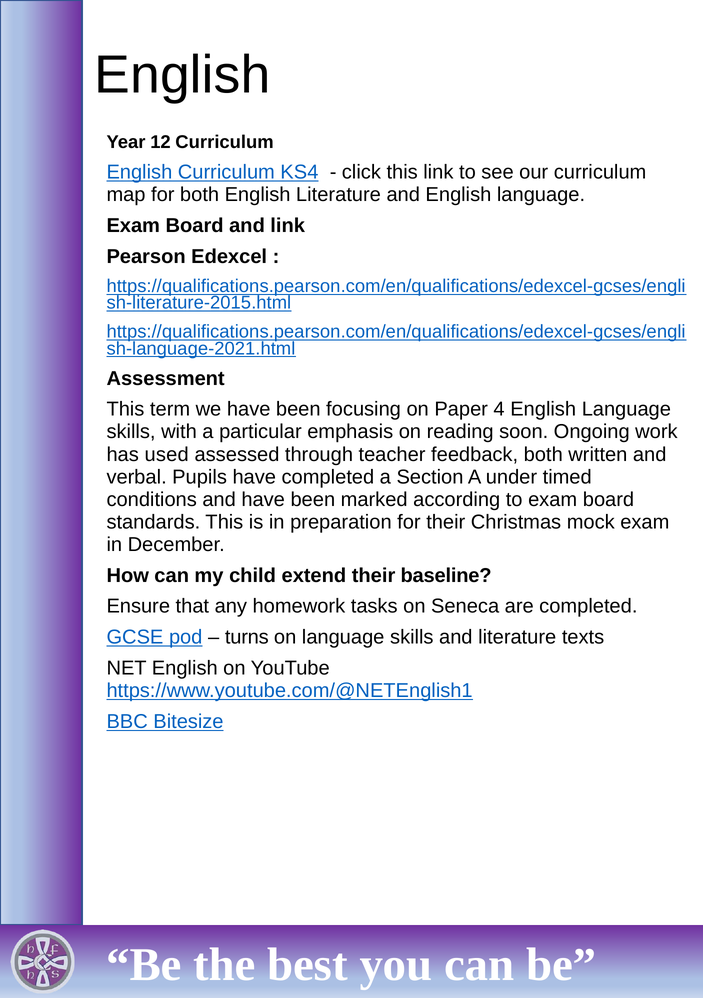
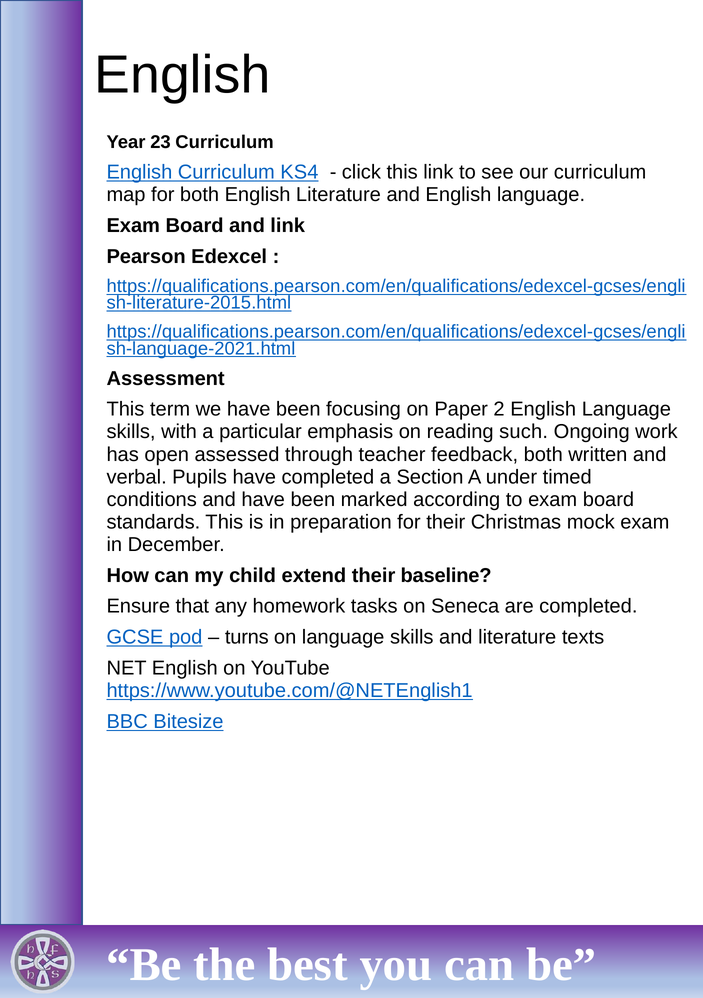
12: 12 -> 23 (160, 142)
4: 4 -> 2 (499, 409)
soon: soon -> such (524, 432)
used: used -> open (167, 454)
